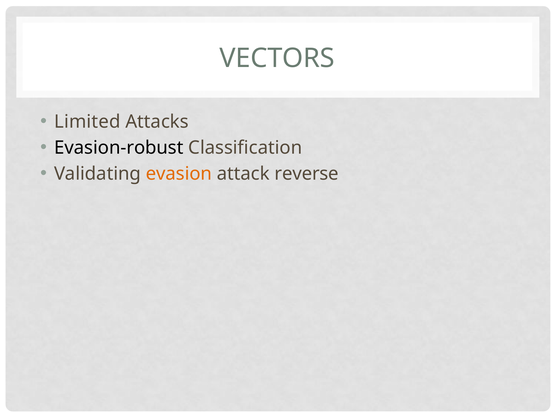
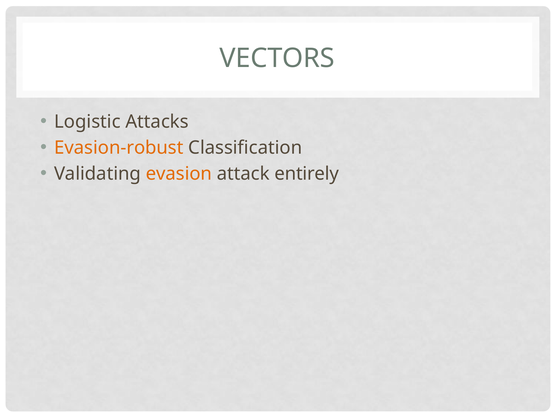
Limited: Limited -> Logistic (87, 122)
Evasion-robust colour: black -> orange (119, 148)
reverse: reverse -> entirely (307, 174)
